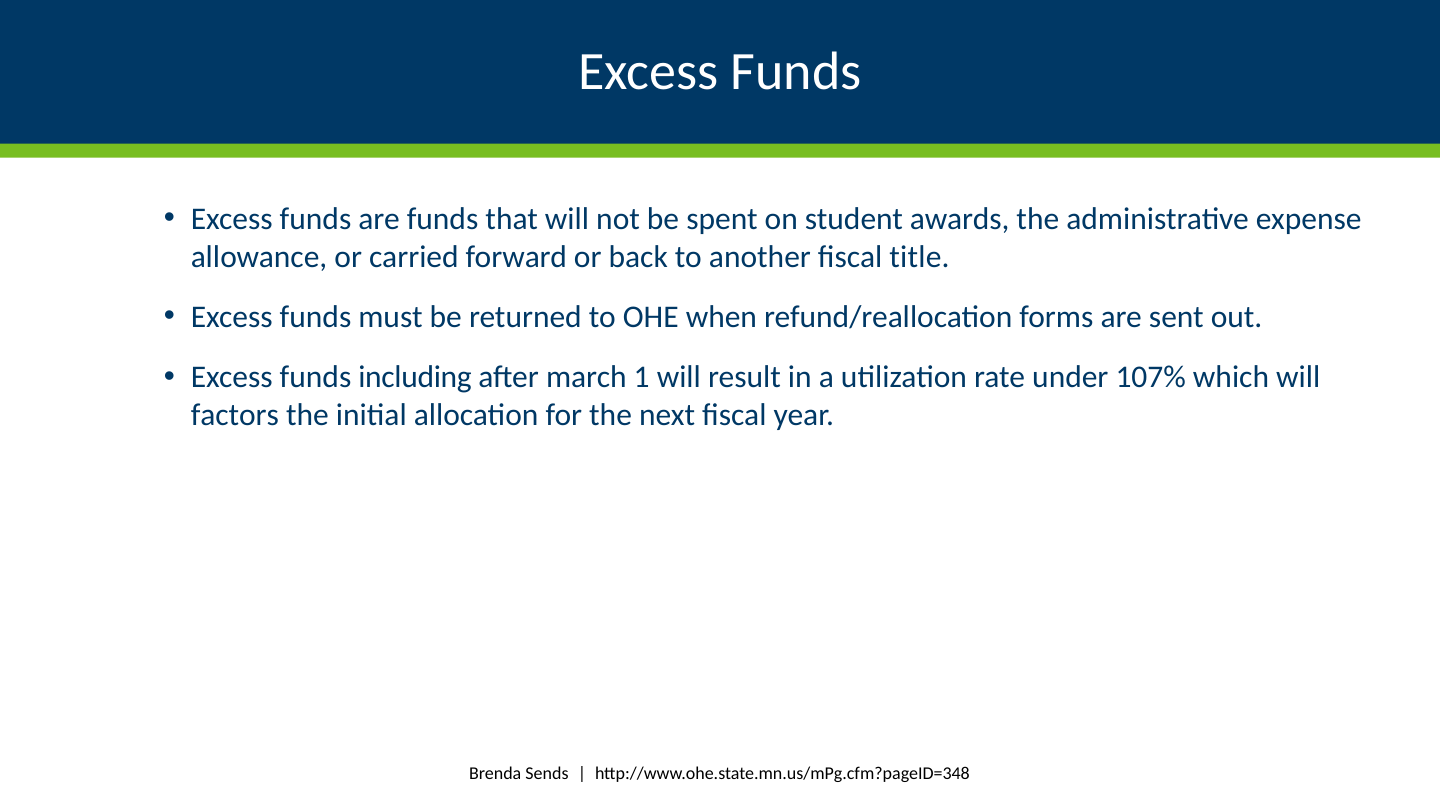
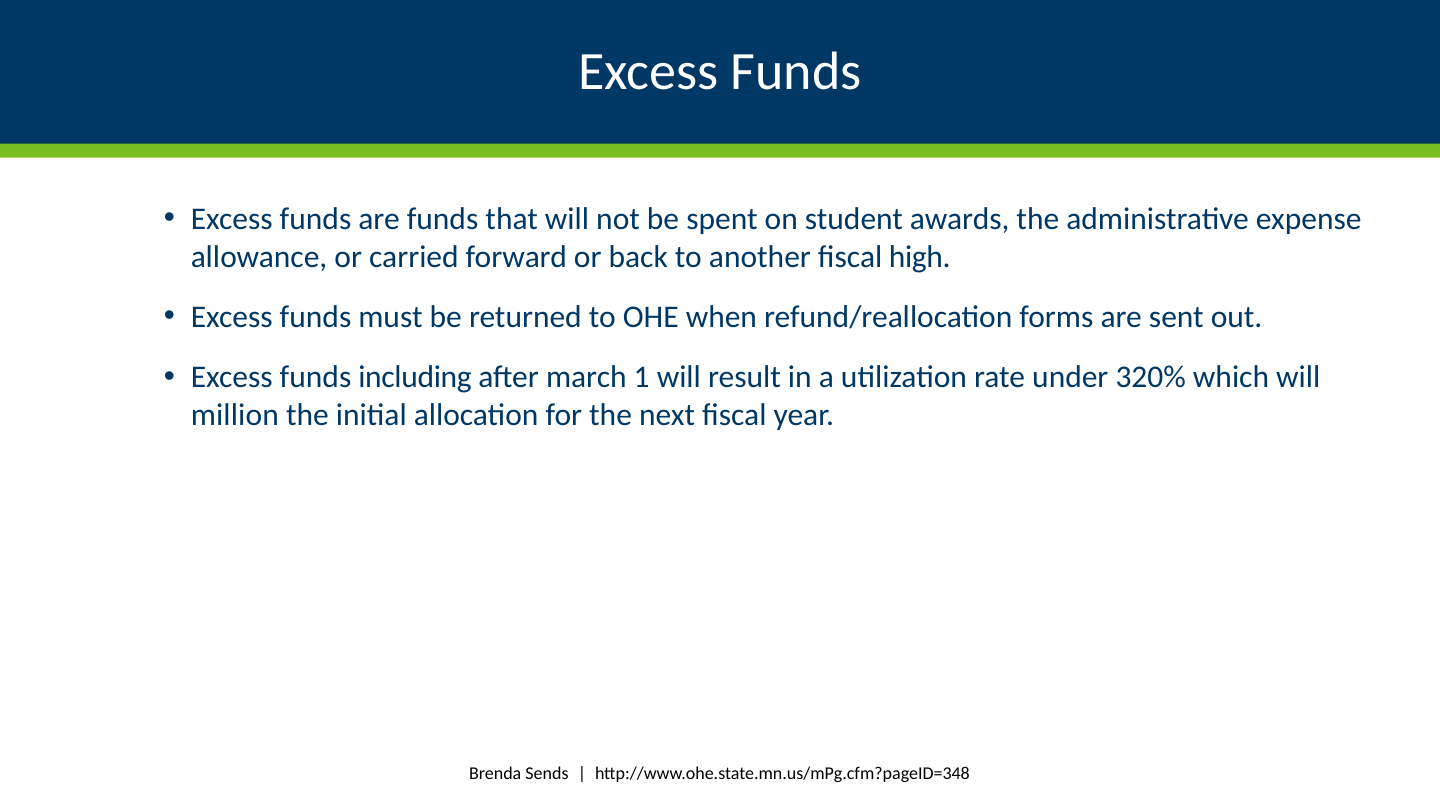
title: title -> high (920, 257)
107%: 107% -> 320% (1151, 378)
factors: factors -> million (235, 415)
